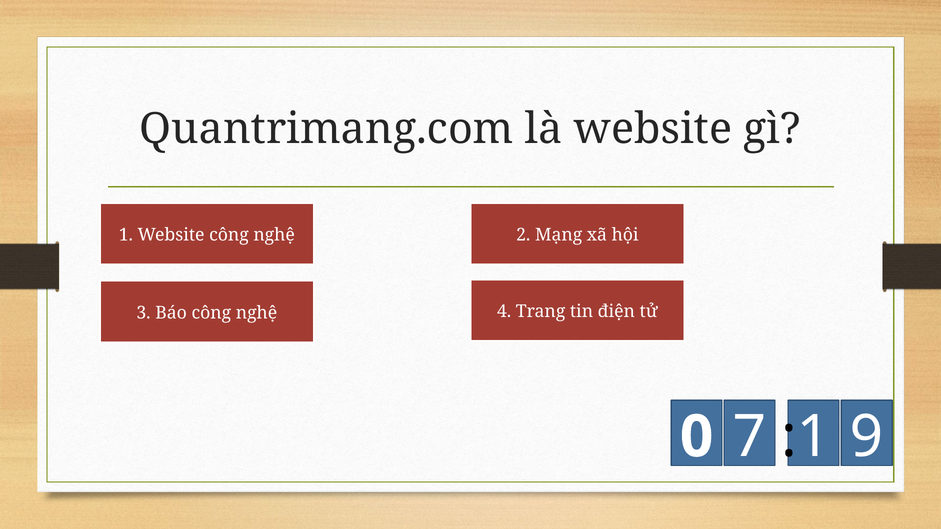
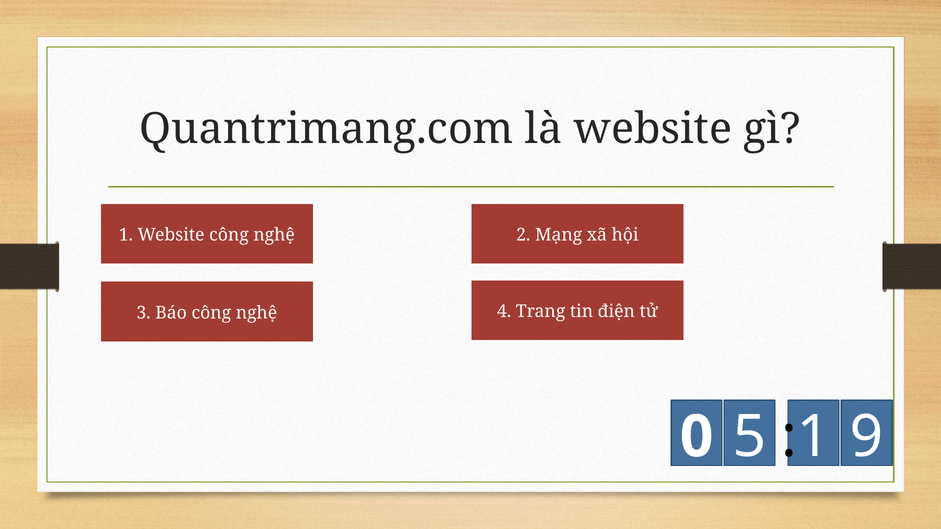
7: 7 -> 5 (750, 437)
